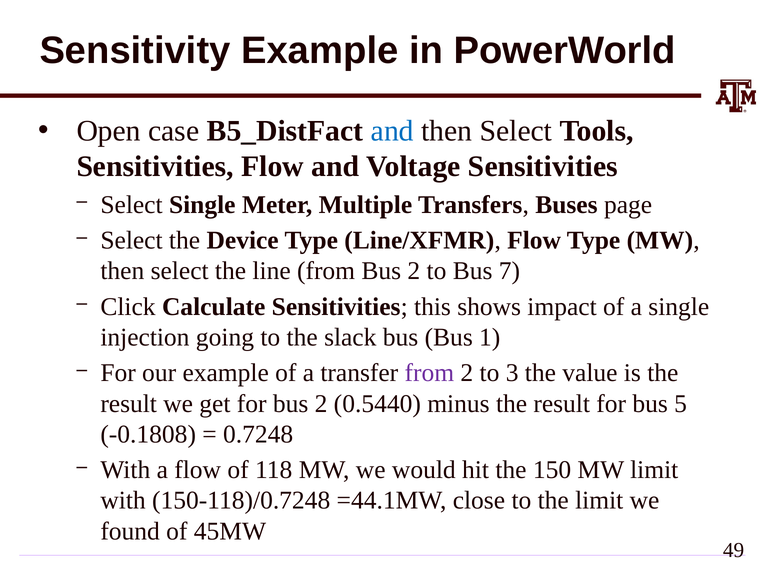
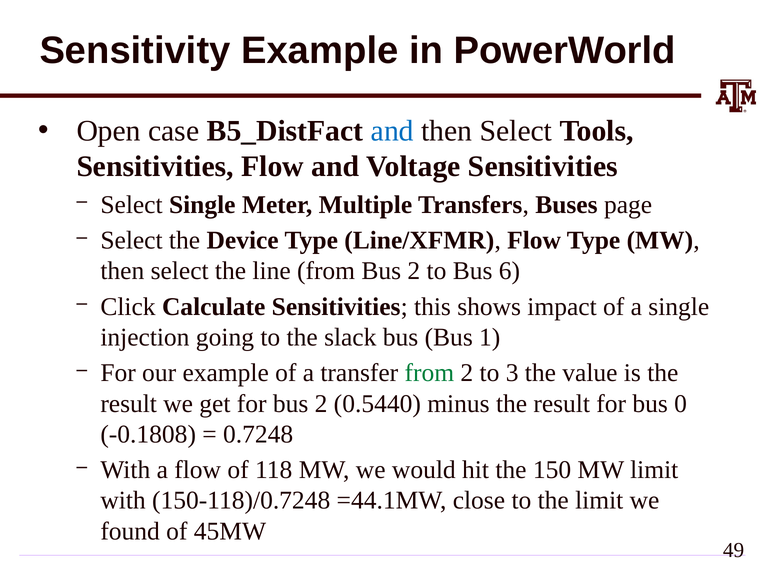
7: 7 -> 6 (509, 271)
from colour: purple -> green (429, 373)
5: 5 -> 0 (681, 403)
